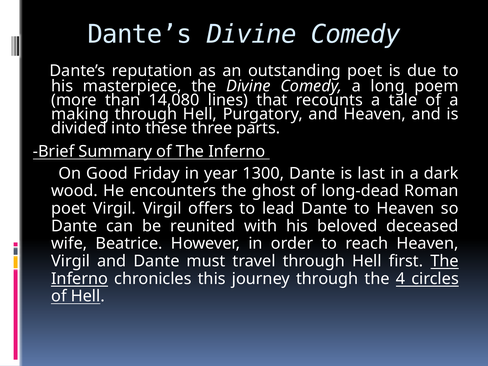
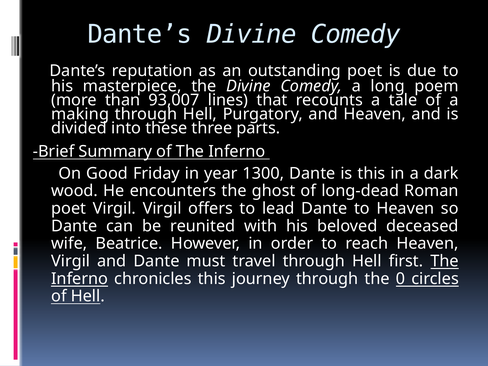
14,080: 14,080 -> 93,007 (174, 100)
is last: last -> this (371, 173)
4: 4 -> 0 (401, 279)
